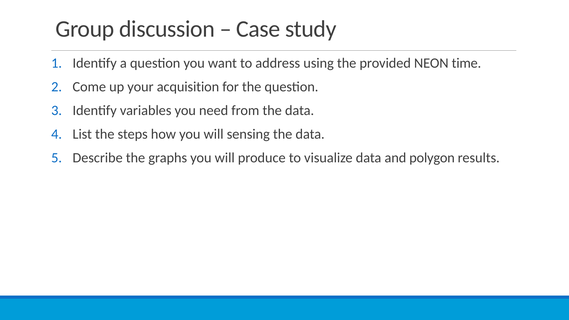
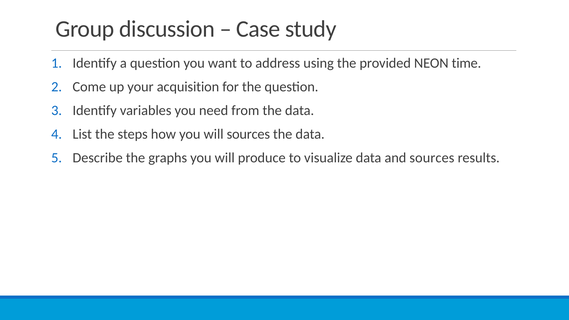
will sensing: sensing -> sources (248, 134)
and polygon: polygon -> sources (432, 158)
